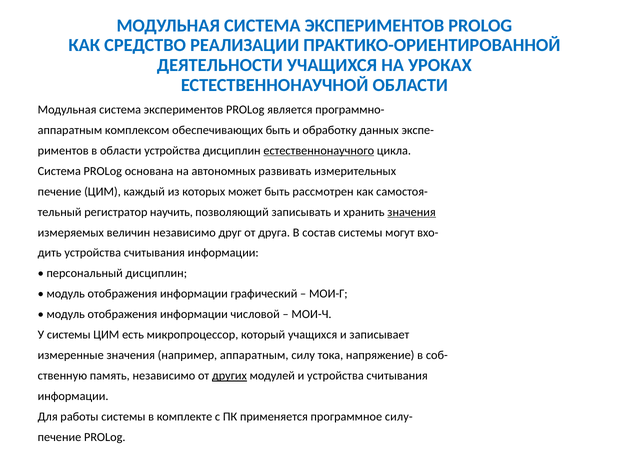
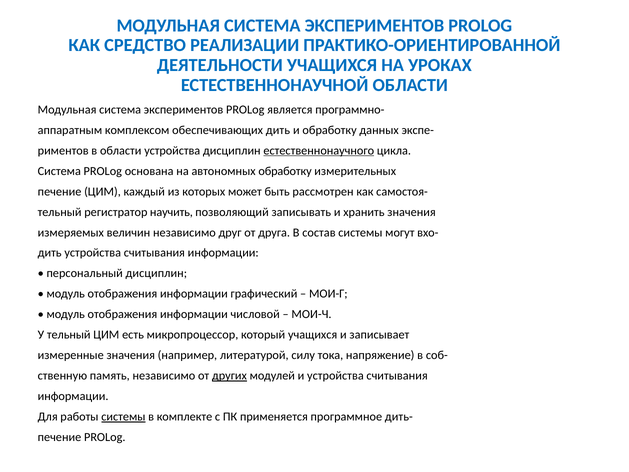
обеспечивающих быть: быть -> дить (278, 130)
автономных развивать: развивать -> обработку (285, 171)
значения underline: present -> none (412, 212)
У системы: системы -> тельный (69, 335)
например аппаратным: аппаратным -> литературой (254, 355)
системы underline: none -> present (123, 416)
силу-: силу- -> дить- (399, 416)
